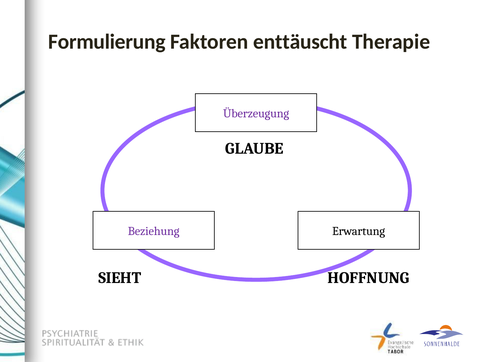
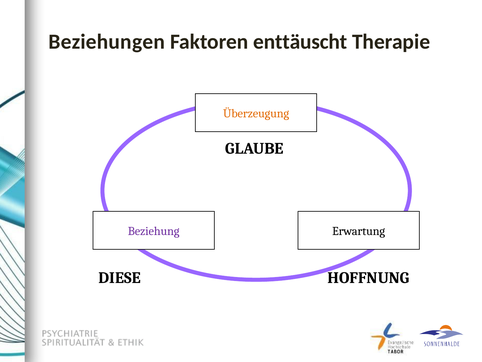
Formulierung: Formulierung -> Beziehungen (107, 42)
Überzeugung colour: purple -> orange (256, 113)
SIEHT: SIEHT -> DIESE (120, 277)
